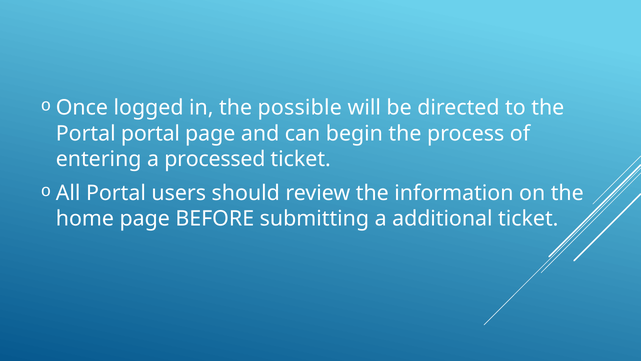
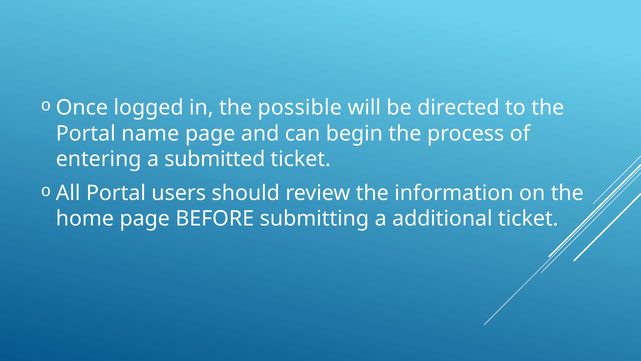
Portal portal: portal -> name (150, 133)
processed: processed -> submitted (215, 159)
